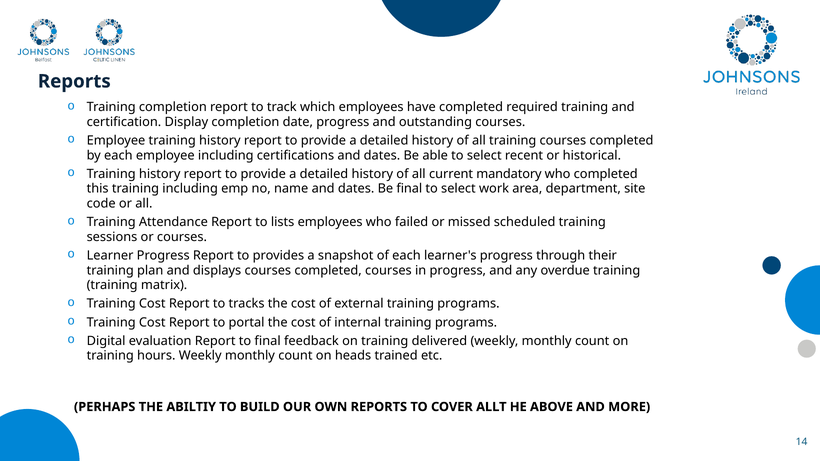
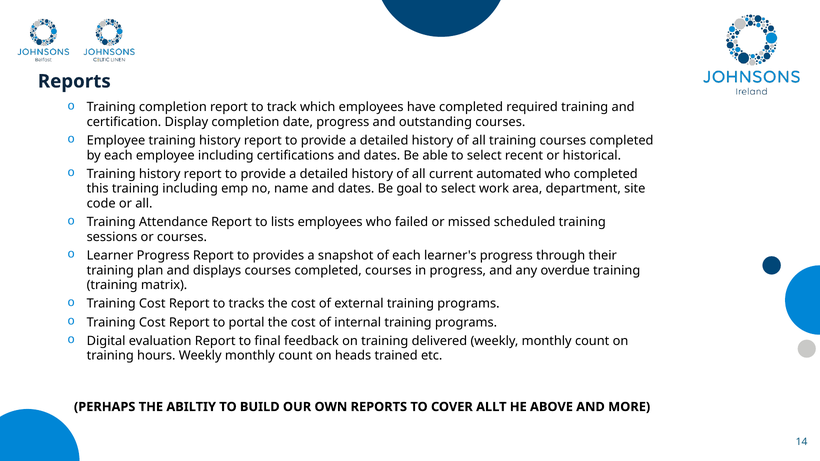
mandatory: mandatory -> automated (509, 174)
Be final: final -> goal (409, 189)
